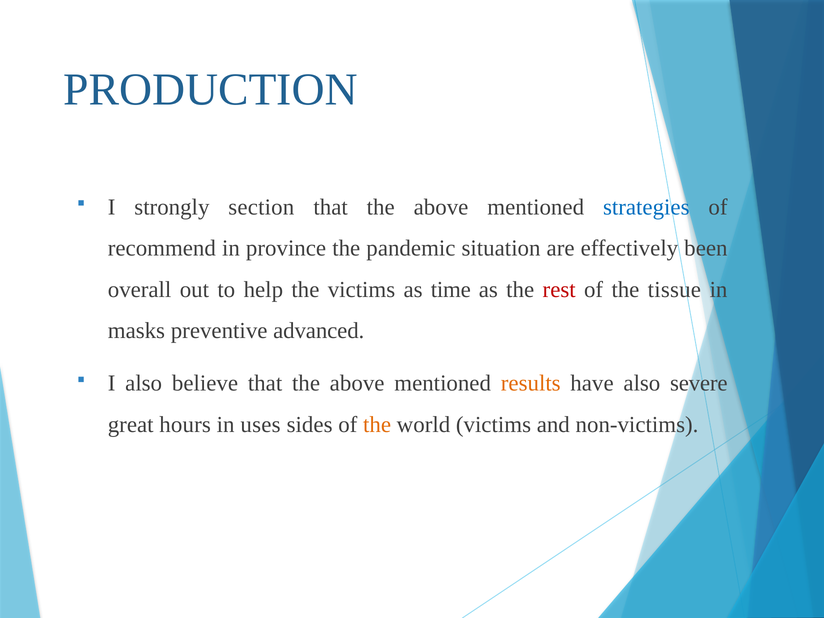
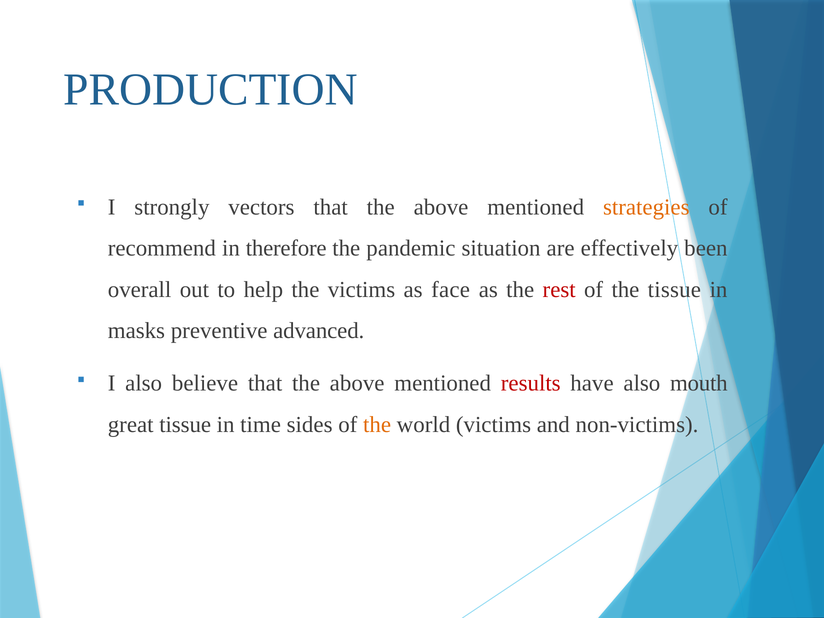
section: section -> vectors (261, 207)
strategies colour: blue -> orange (646, 207)
province: province -> therefore (286, 248)
time: time -> face (451, 290)
results colour: orange -> red (531, 383)
severe: severe -> mouth (699, 383)
great hours: hours -> tissue (185, 425)
uses: uses -> time (261, 425)
